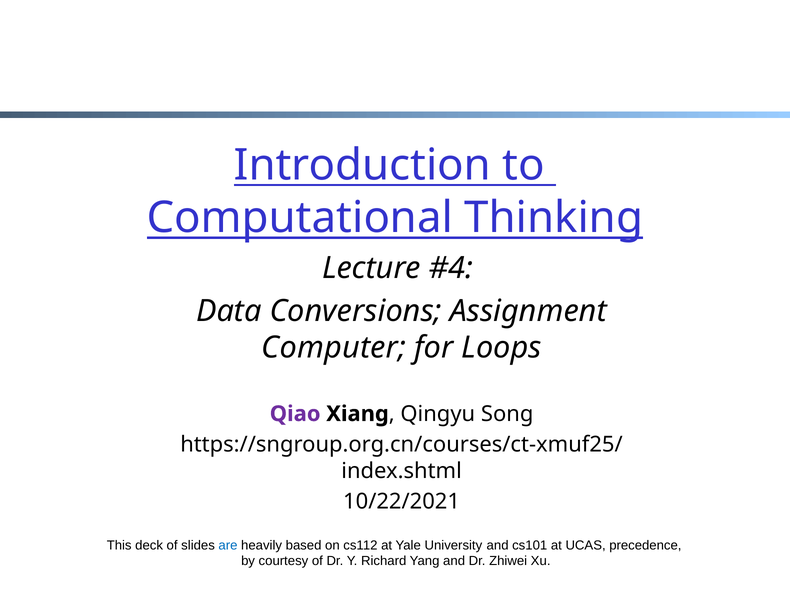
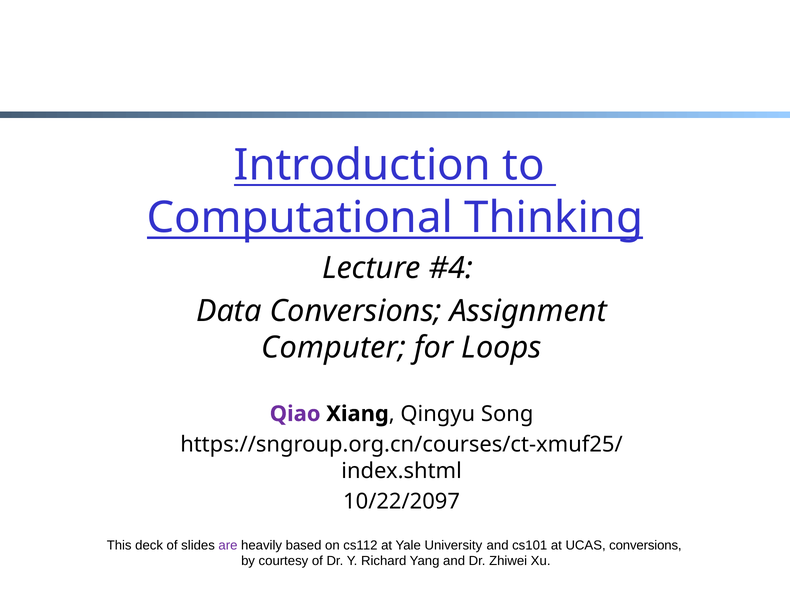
10/22/2021: 10/22/2021 -> 10/22/2097 (402, 502)
are colour: blue -> purple (228, 546)
UCAS precedence: precedence -> conversions (645, 546)
